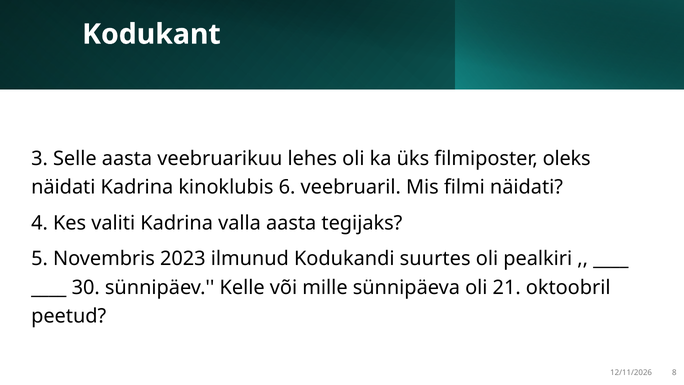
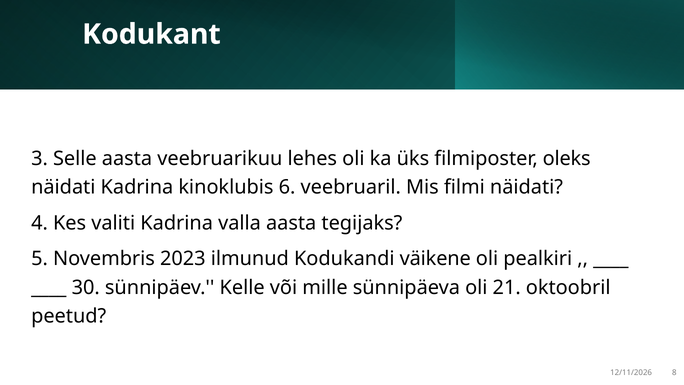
suurtes: suurtes -> väikene (435, 259)
